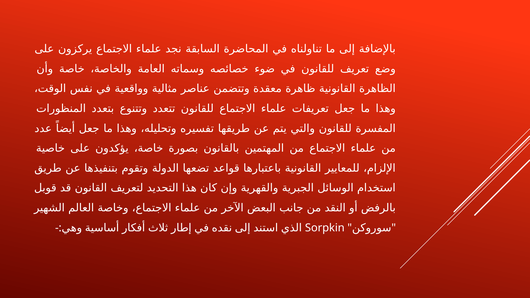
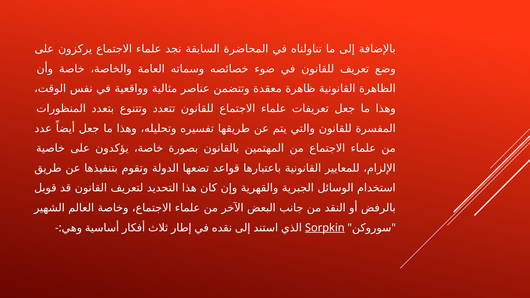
Sorpkin underline: none -> present (325, 228)
